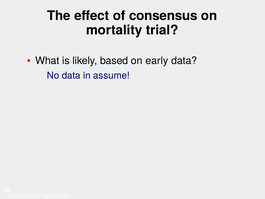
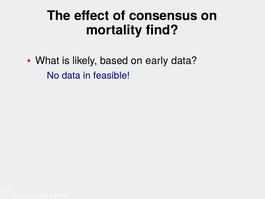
trial: trial -> find (162, 30)
assume: assume -> feasible (112, 75)
